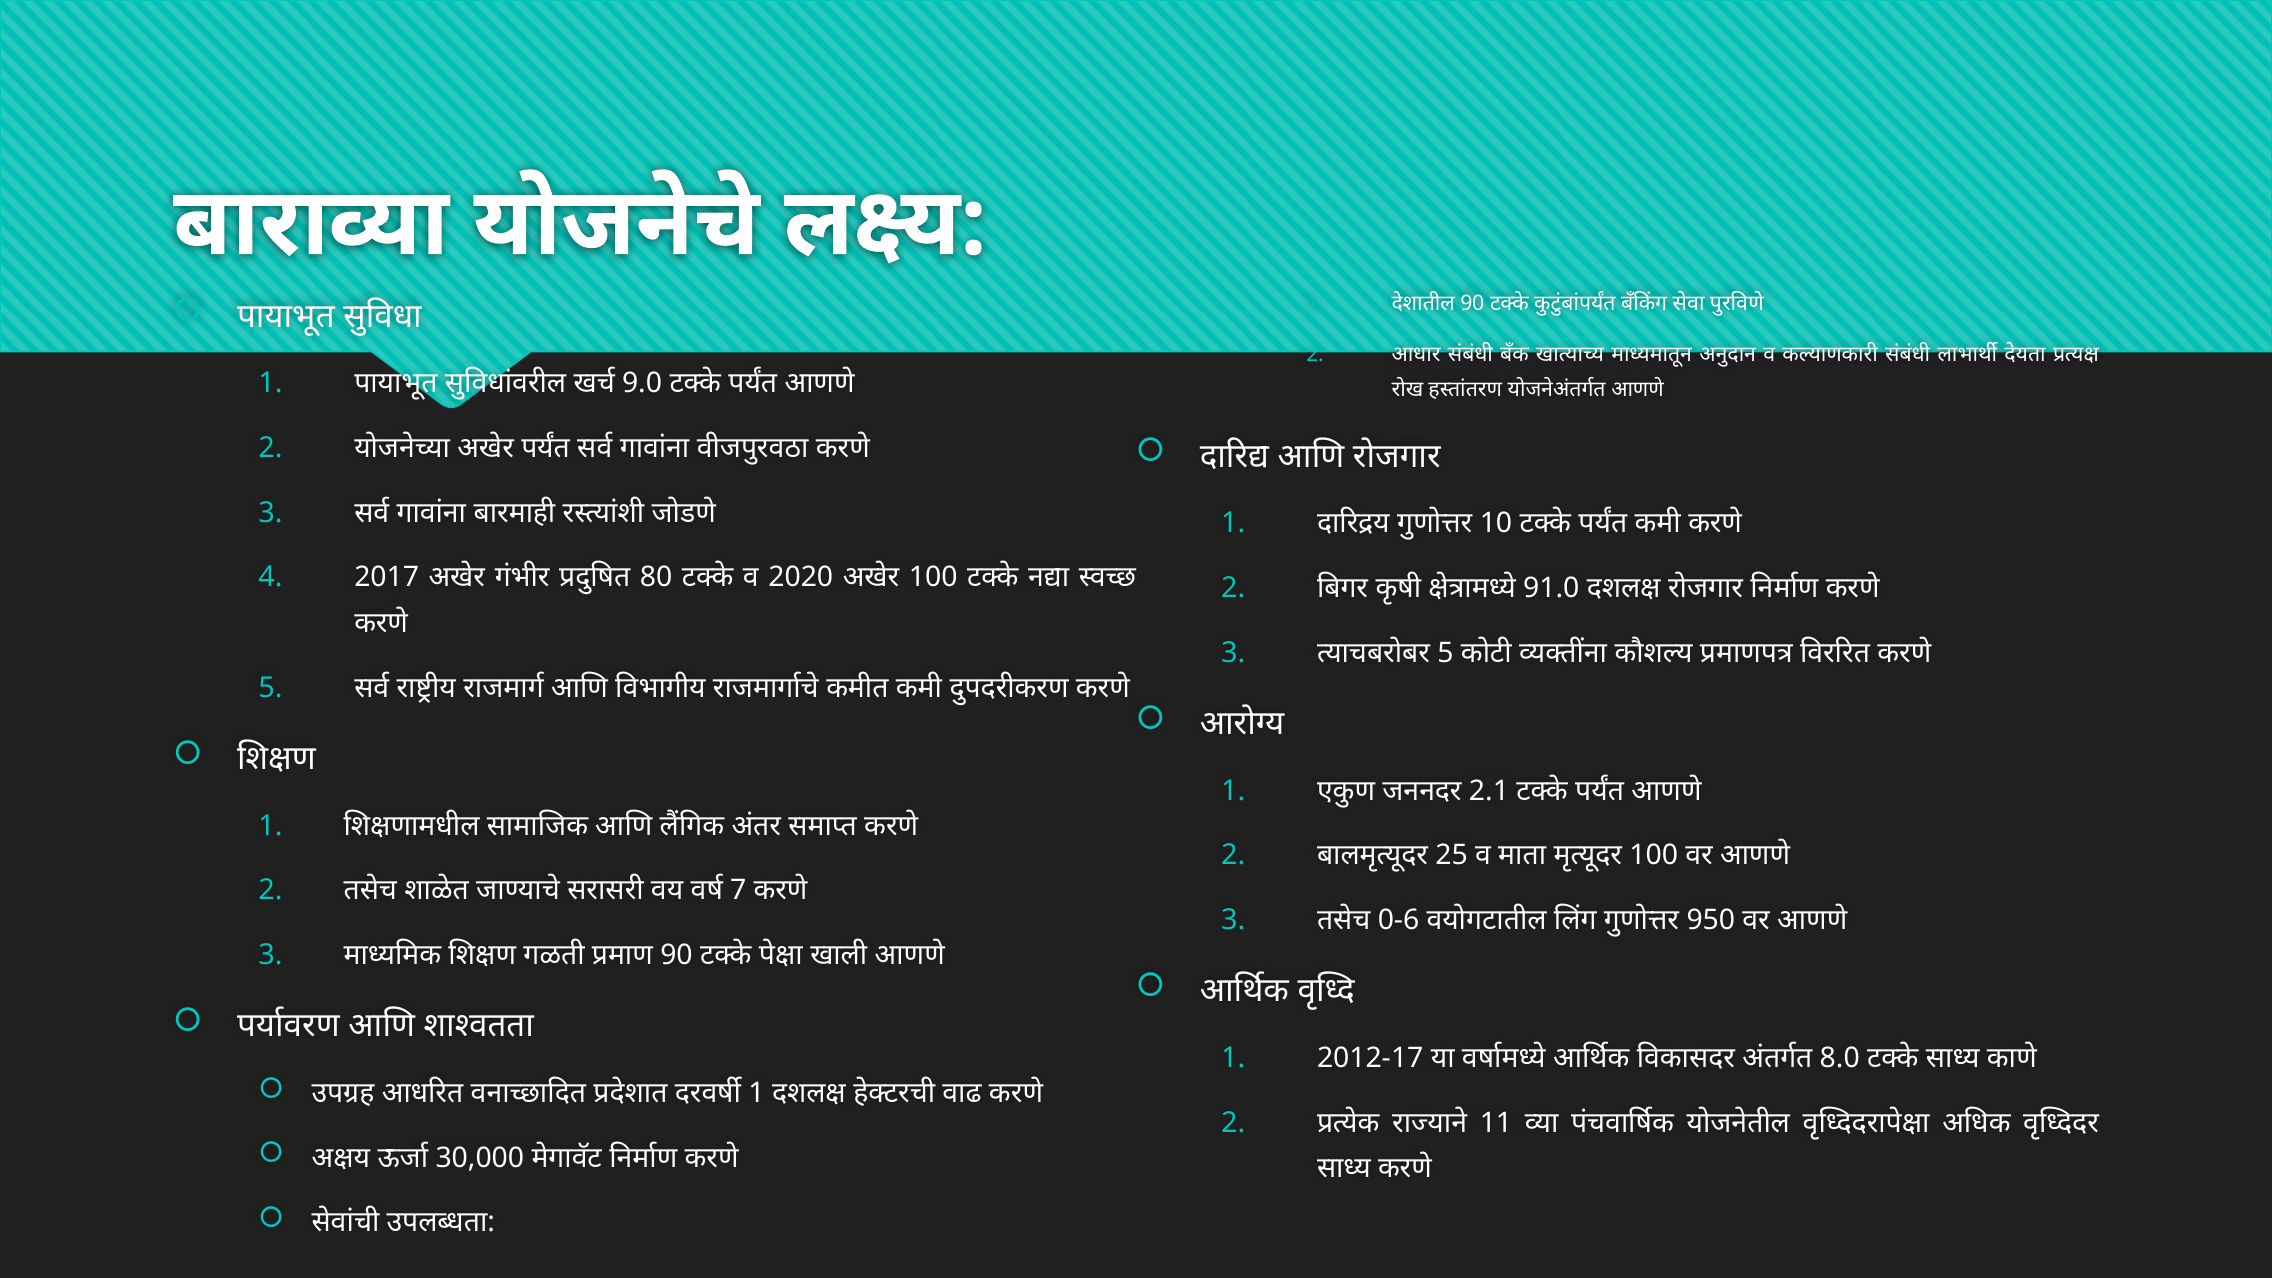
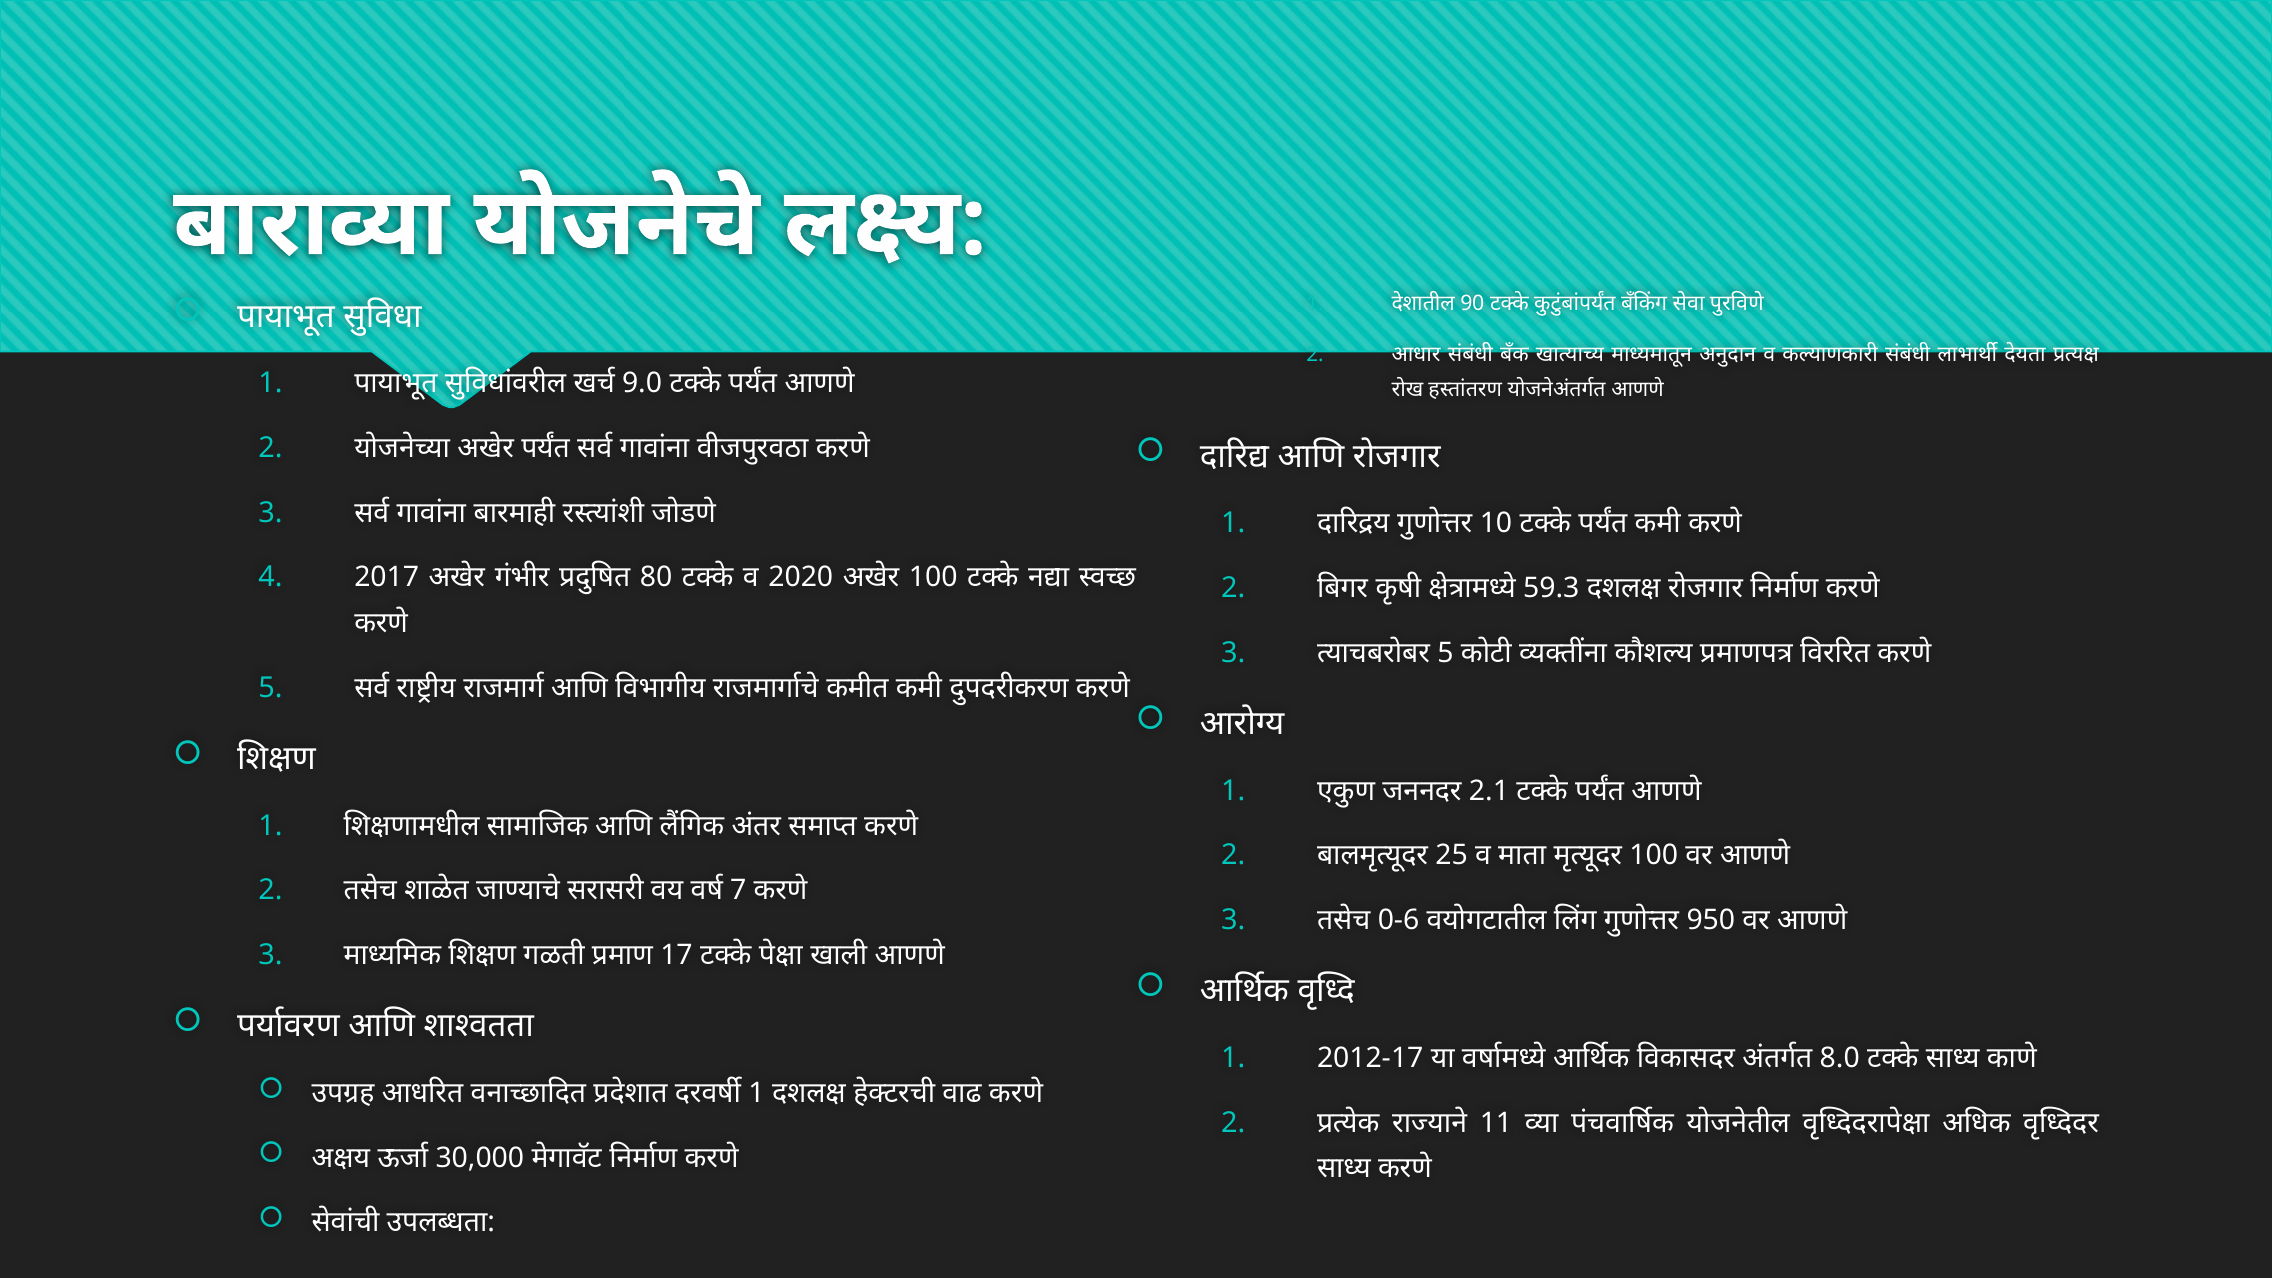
91.0: 91.0 -> 59.3 (1551, 588)
90: 90 -> 17 (676, 955)
